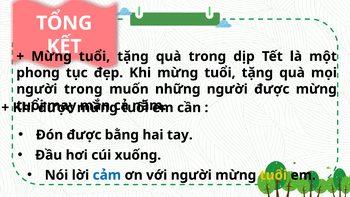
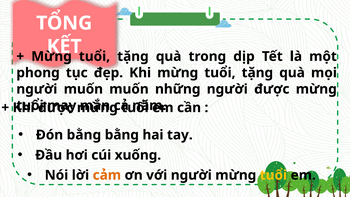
người trong: trong -> muốn (83, 89)
Đón được: được -> bằng (84, 135)
cảm colour: blue -> orange (107, 175)
